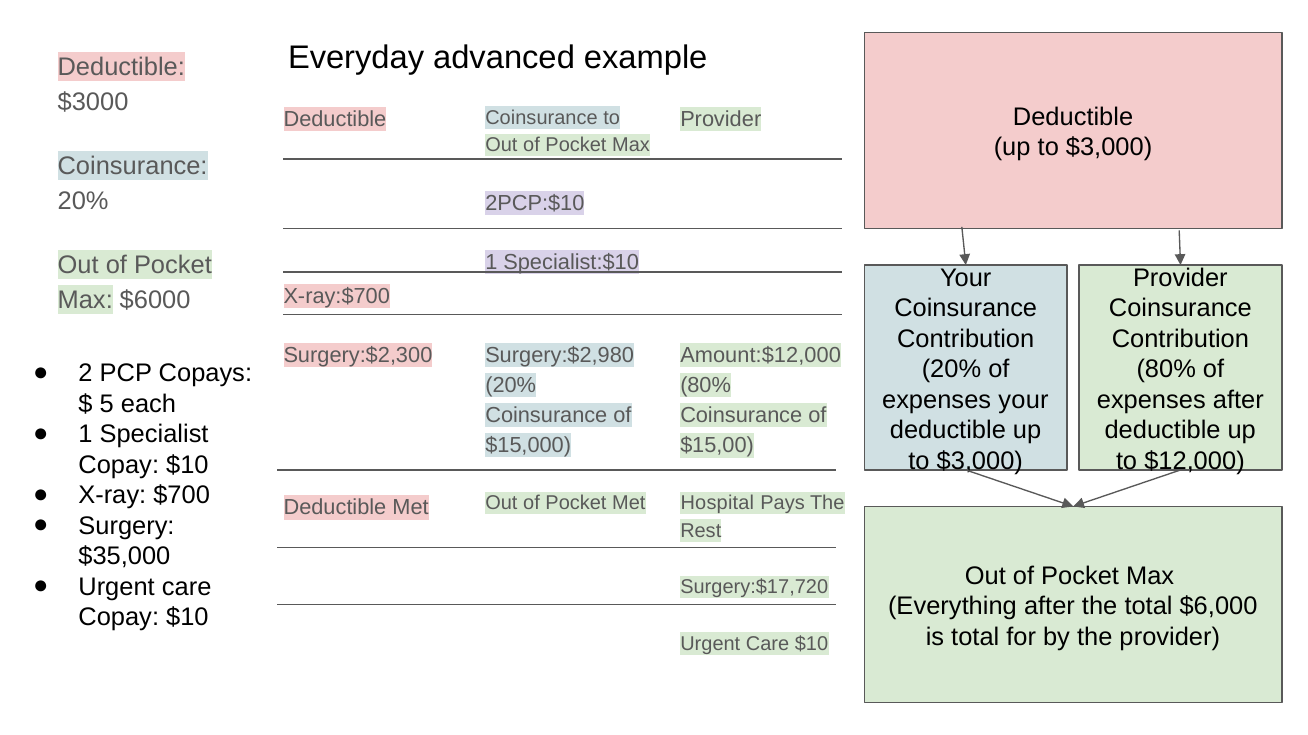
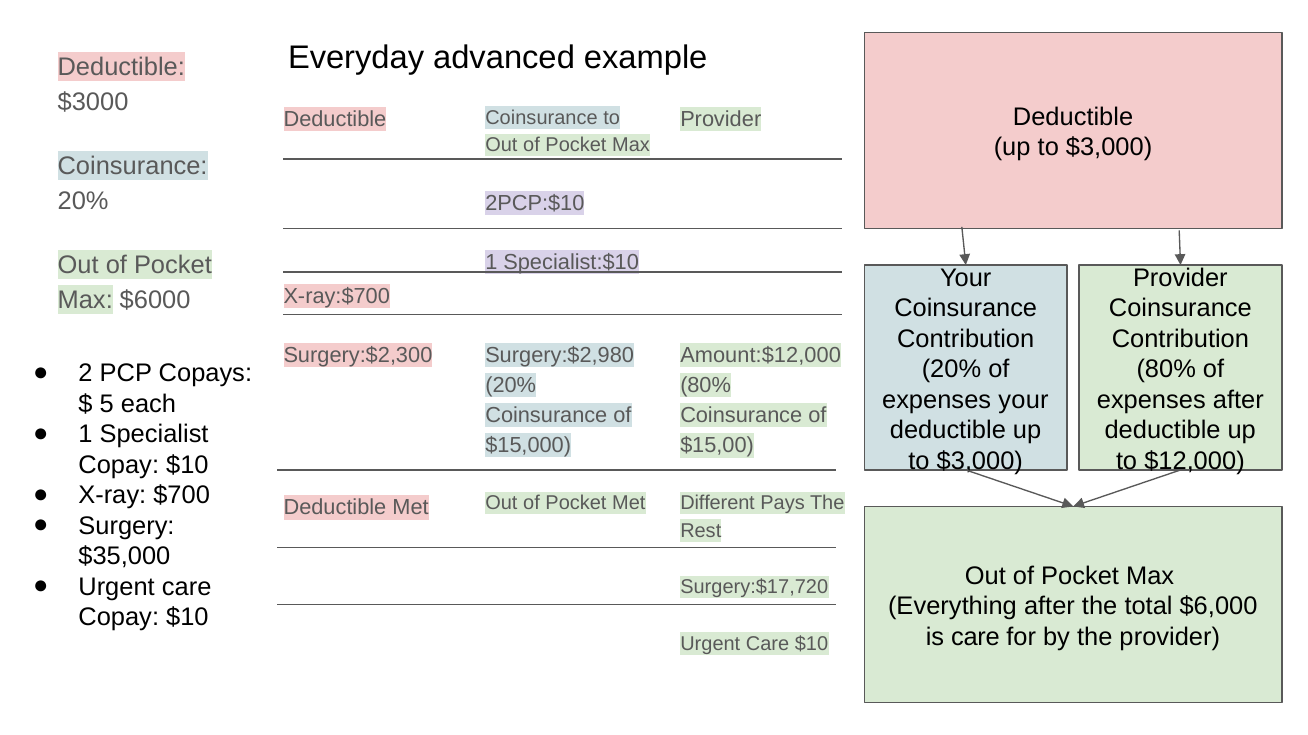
Hospital: Hospital -> Different (718, 504)
is total: total -> care (975, 638)
